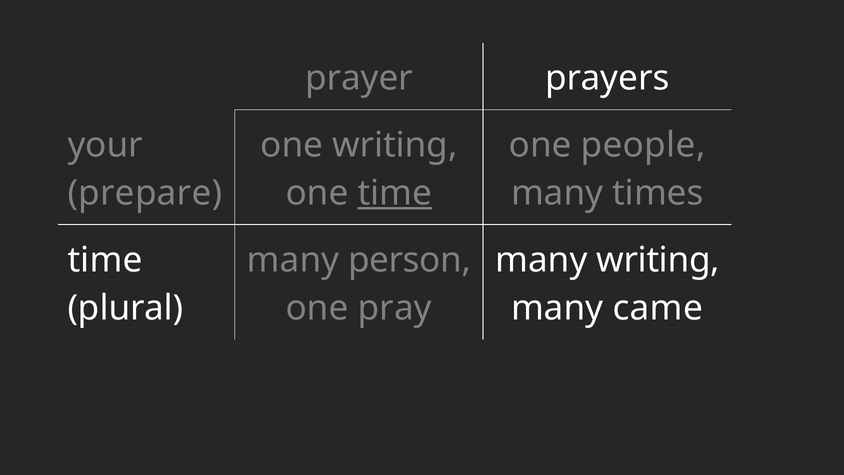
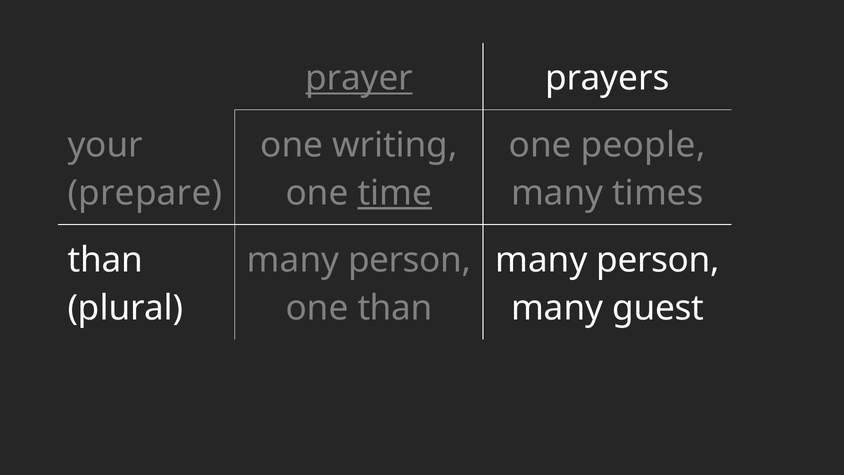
prayer underline: none -> present (359, 78)
time: time -> than (105, 260)
writing: writing -> person (658, 260)
one pray: pray -> than (395, 308)
came: came -> guest (658, 308)
